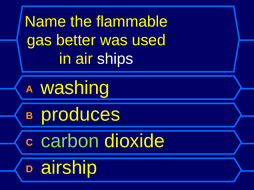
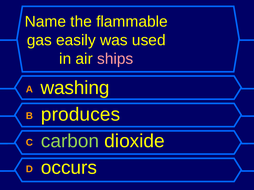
better: better -> easily (76, 40)
ships colour: white -> pink (115, 59)
airship: airship -> occurs (69, 168)
